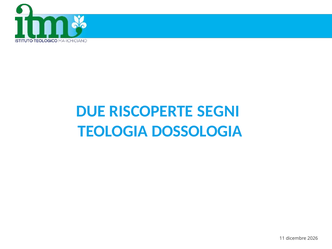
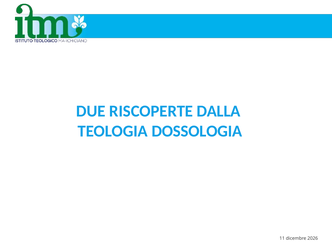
SEGNI: SEGNI -> DALLA (218, 111)
